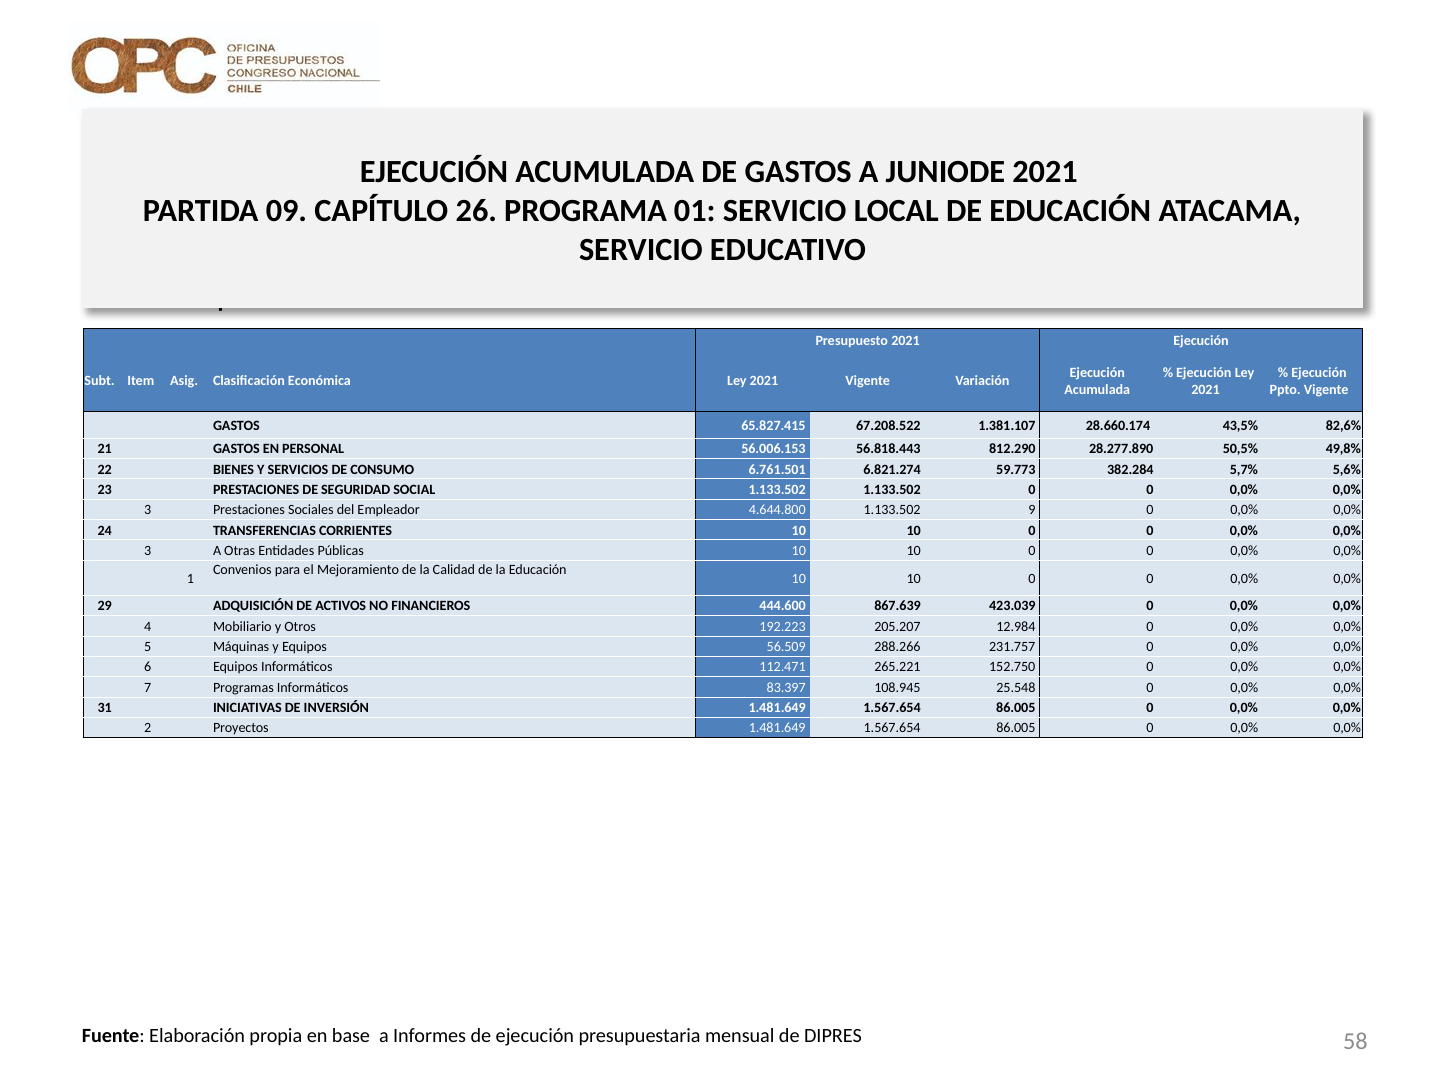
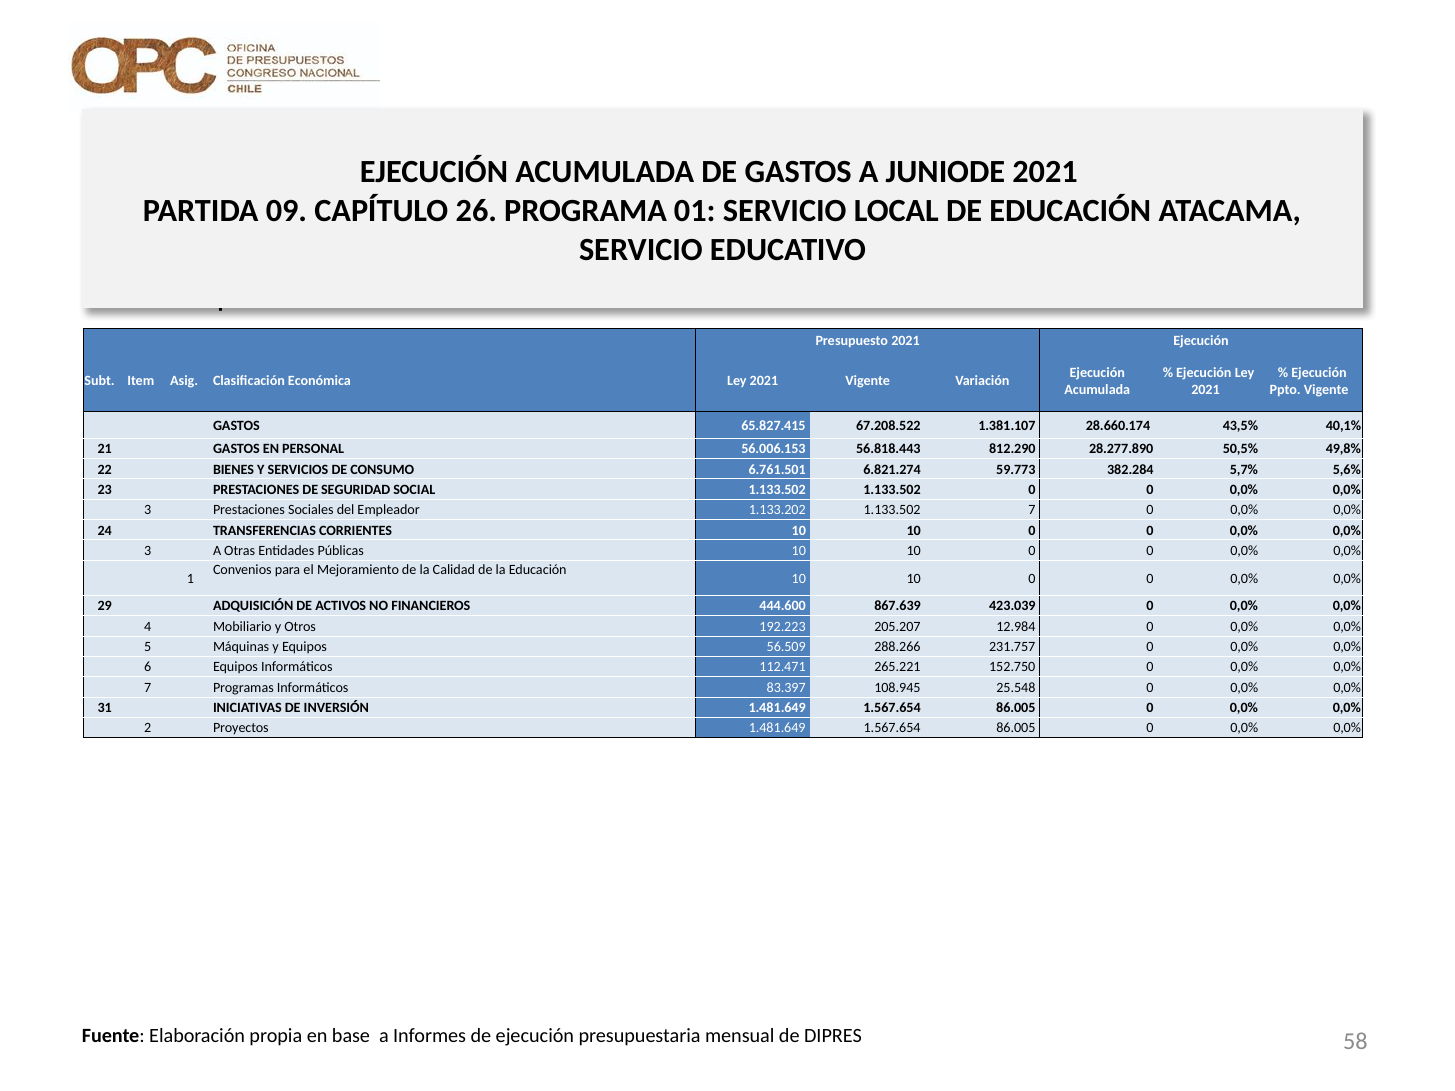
82,6%: 82,6% -> 40,1% (1343, 426)
4.644.800: 4.644.800 -> 1.133.202 (777, 510)
1.133.502 9: 9 -> 7 (1032, 510)
